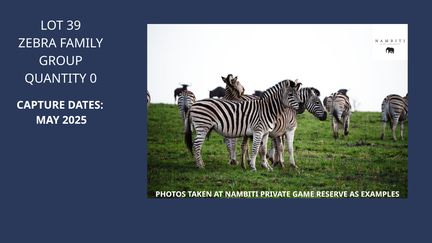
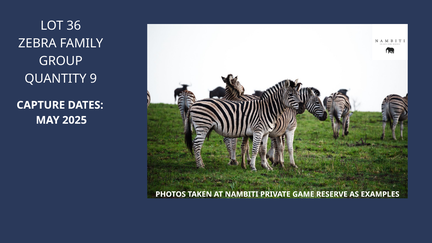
39: 39 -> 36 (74, 26)
0: 0 -> 9 (93, 79)
